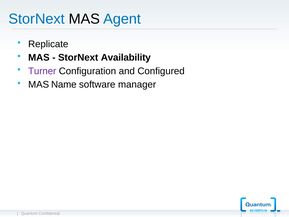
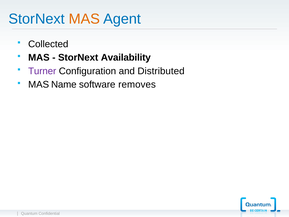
MAS colour: black -> orange (84, 19)
Replicate: Replicate -> Collected (48, 44)
Configured: Configured -> Distributed (161, 71)
manager: manager -> removes (137, 84)
